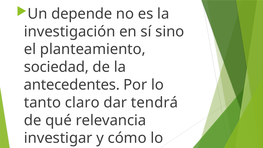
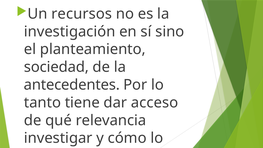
depende: depende -> recursos (82, 14)
claro: claro -> tiene (82, 103)
tendrá: tendrá -> acceso (155, 103)
